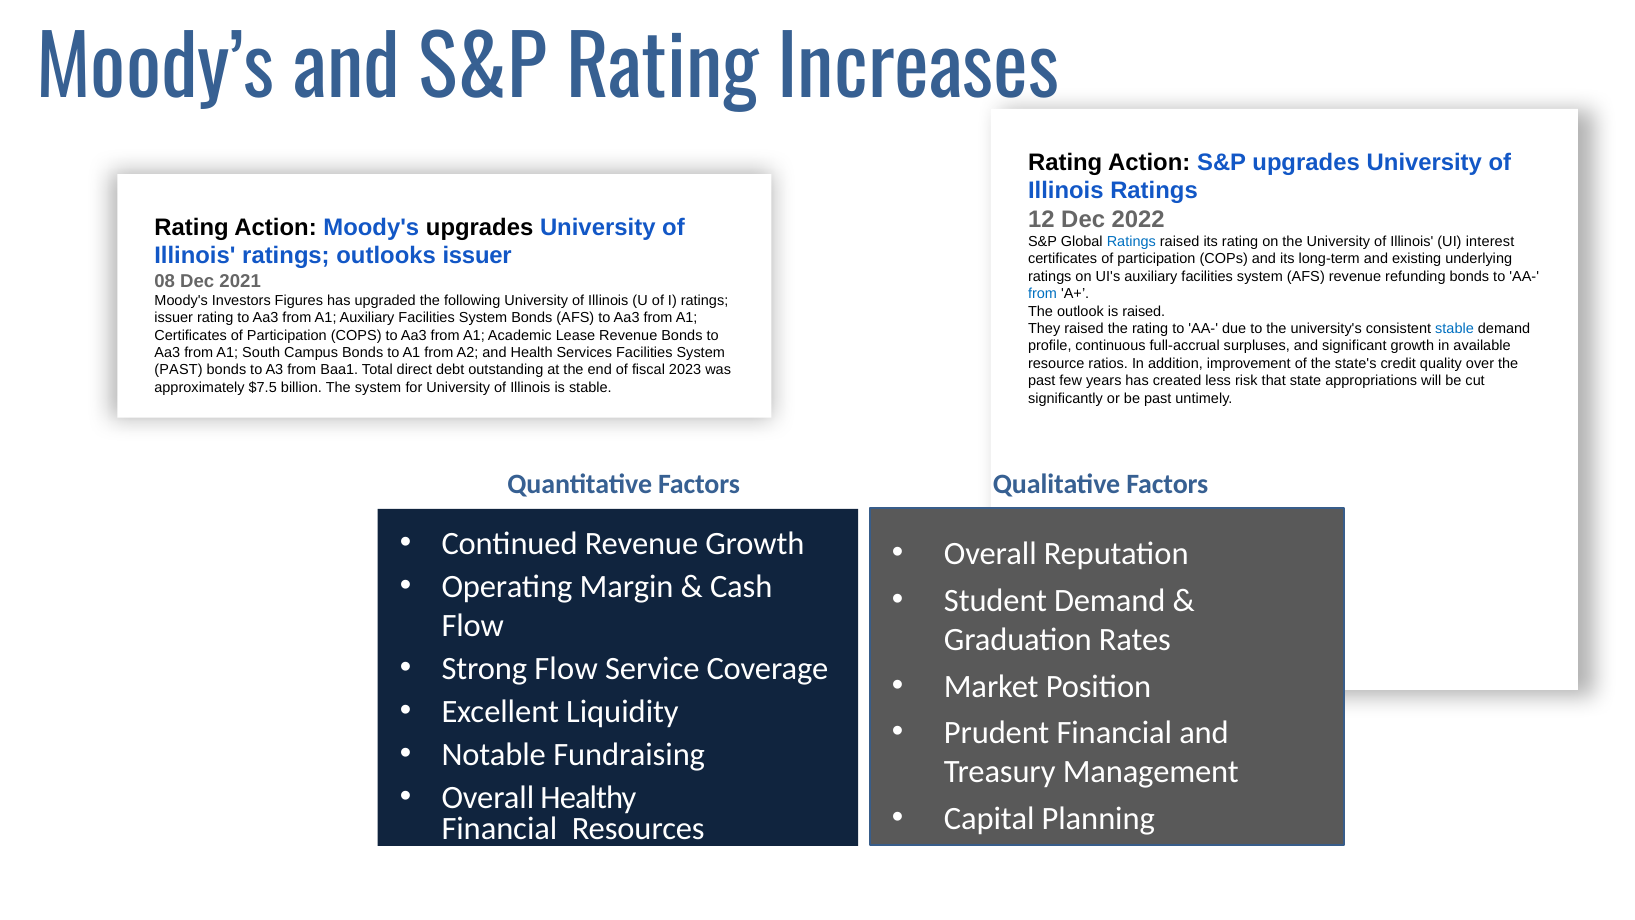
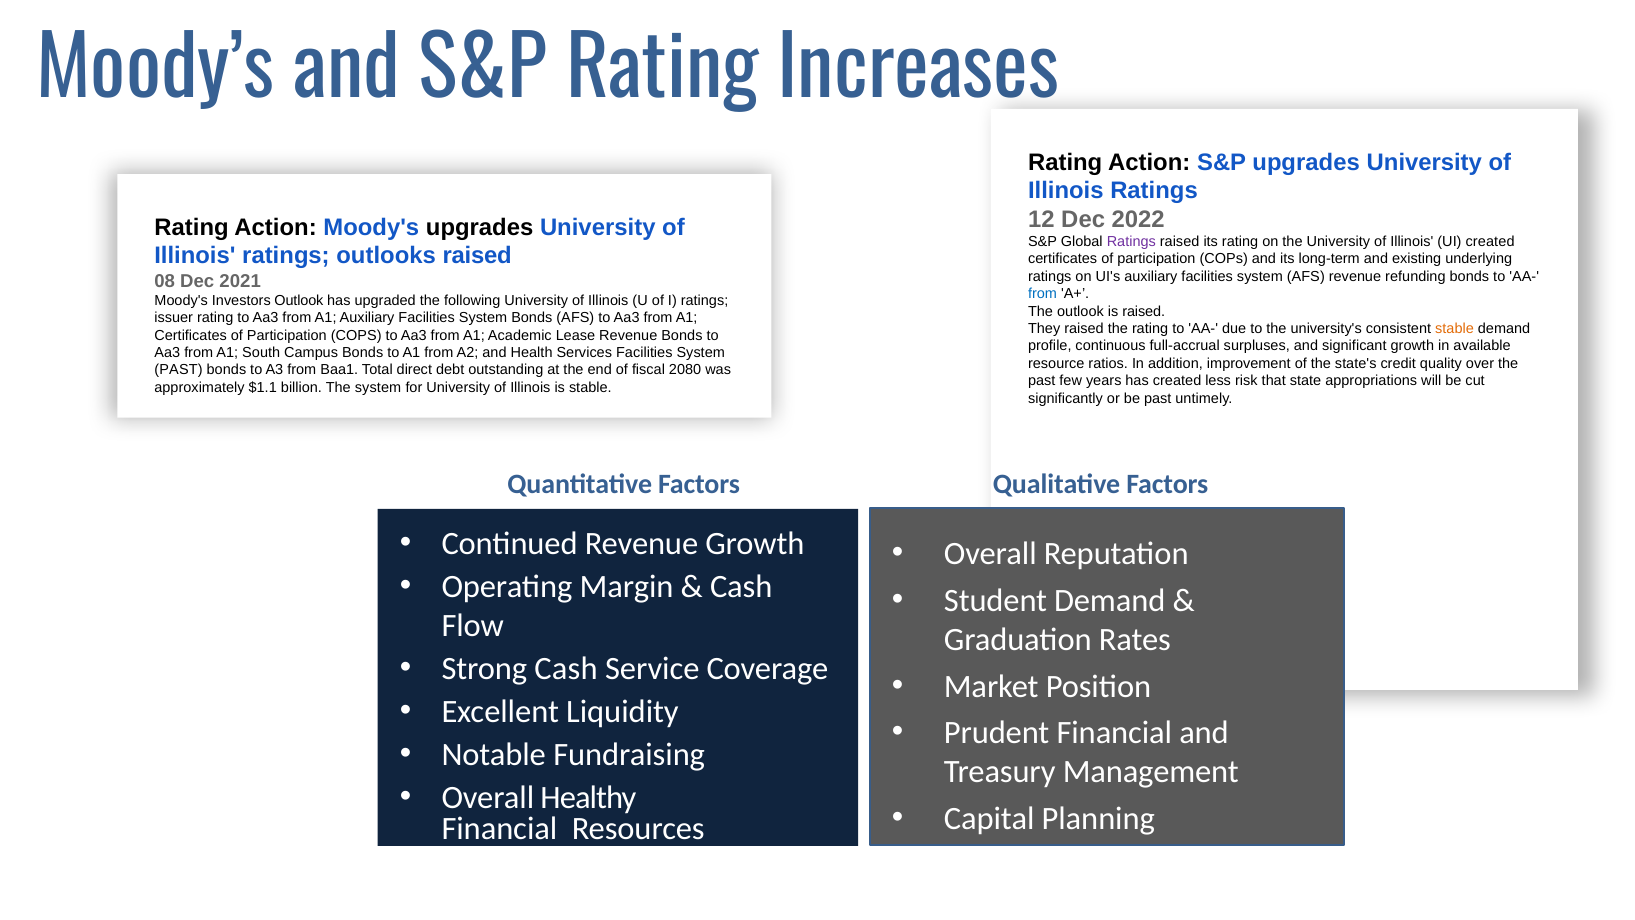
Ratings colour: blue -> purple (1131, 242)
UI interest: interest -> created (1490, 242)
outlooks issuer: issuer -> raised (477, 256)
Investors Figures: Figures -> Outlook (299, 301)
stable colour: blue -> orange (1455, 329)
2023: 2023 -> 2080 (685, 370)
$7.5: $7.5 -> $1.1 (263, 387)
Strong Flow: Flow -> Cash (566, 668)
